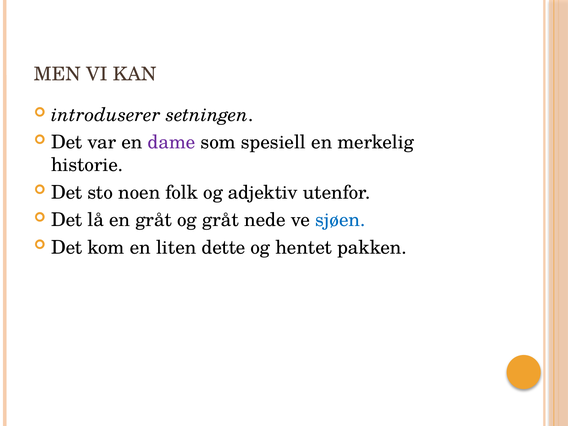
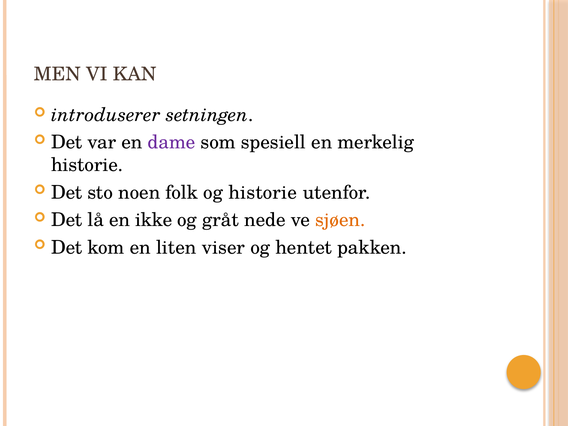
og adjektiv: adjektiv -> historie (263, 193)
en gråt: gråt -> ikke (154, 220)
sjøen colour: blue -> orange (340, 220)
dette: dette -> viser (223, 247)
